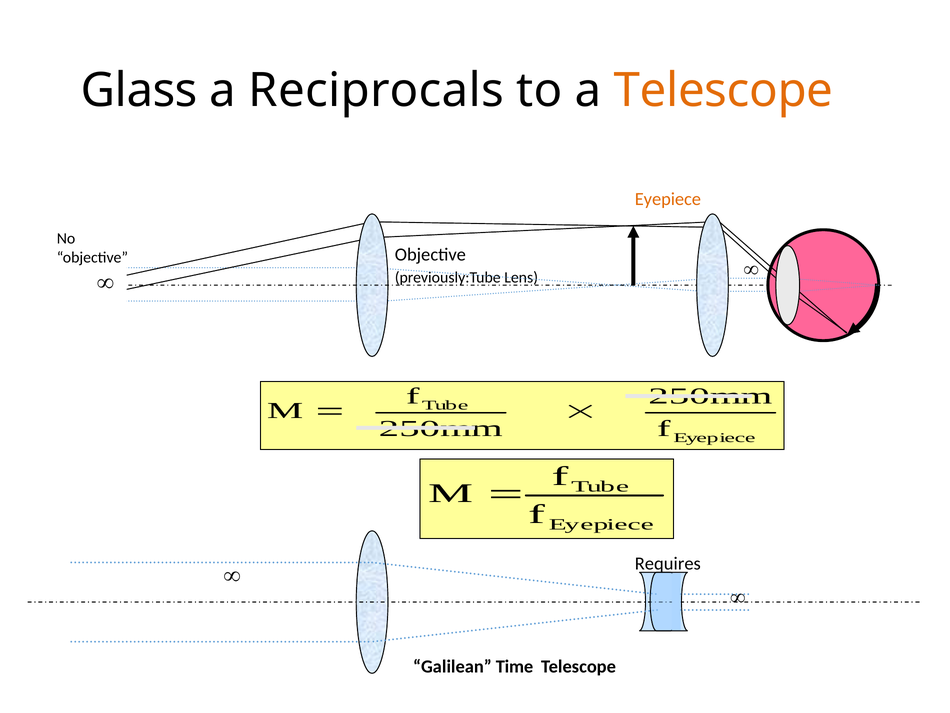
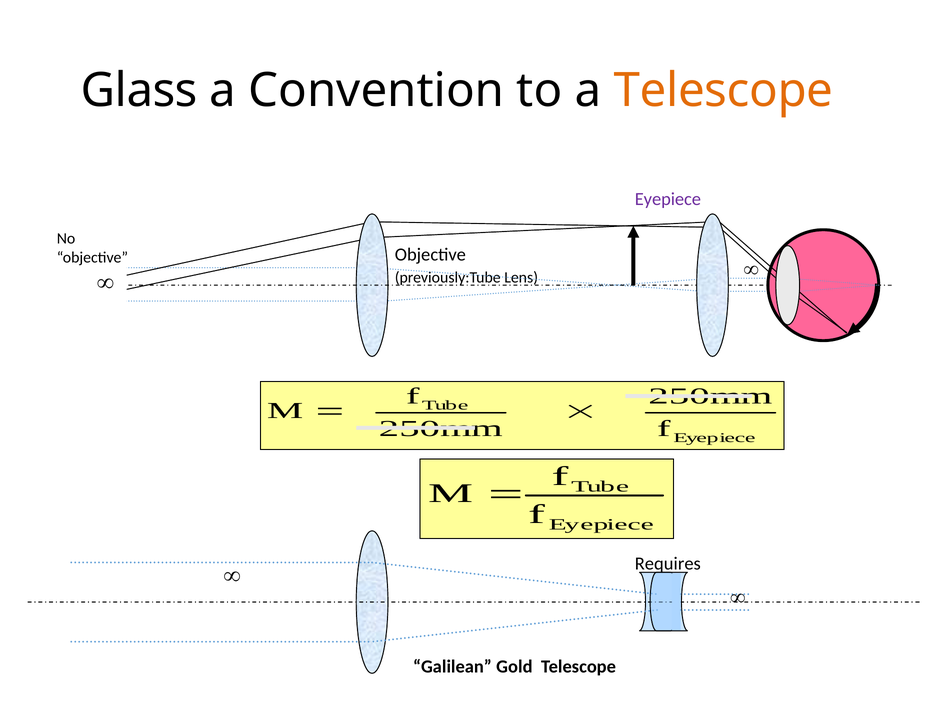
Reciprocals: Reciprocals -> Convention (376, 91)
Eyepiece colour: orange -> purple (668, 199)
Time: Time -> Gold (514, 666)
